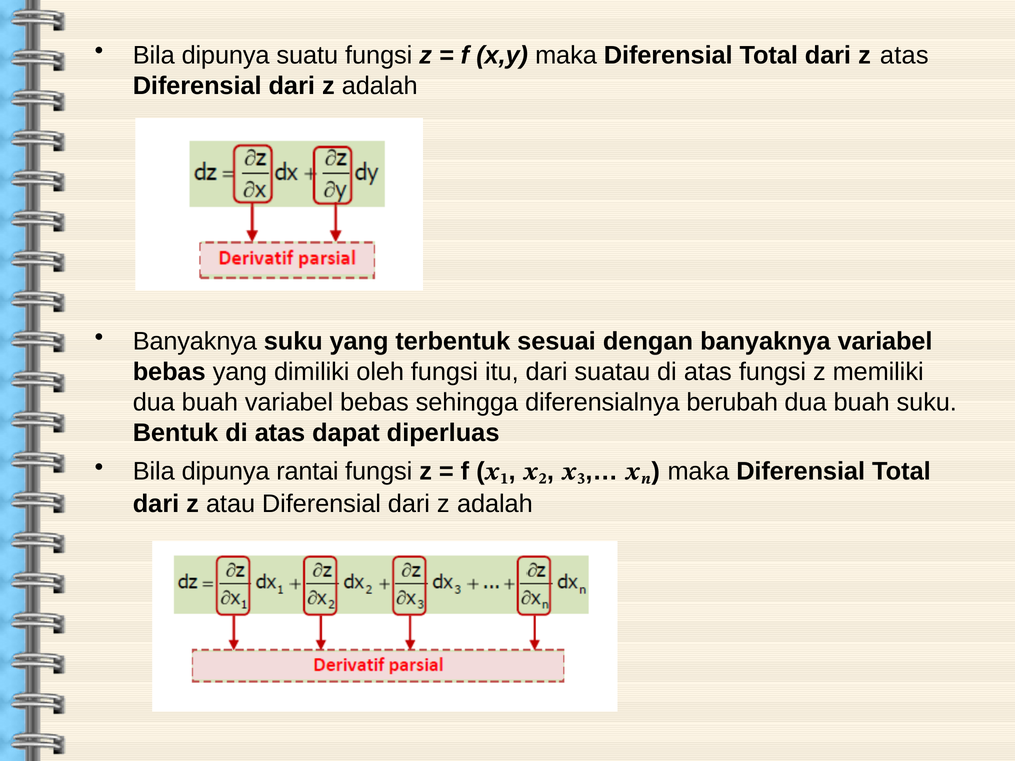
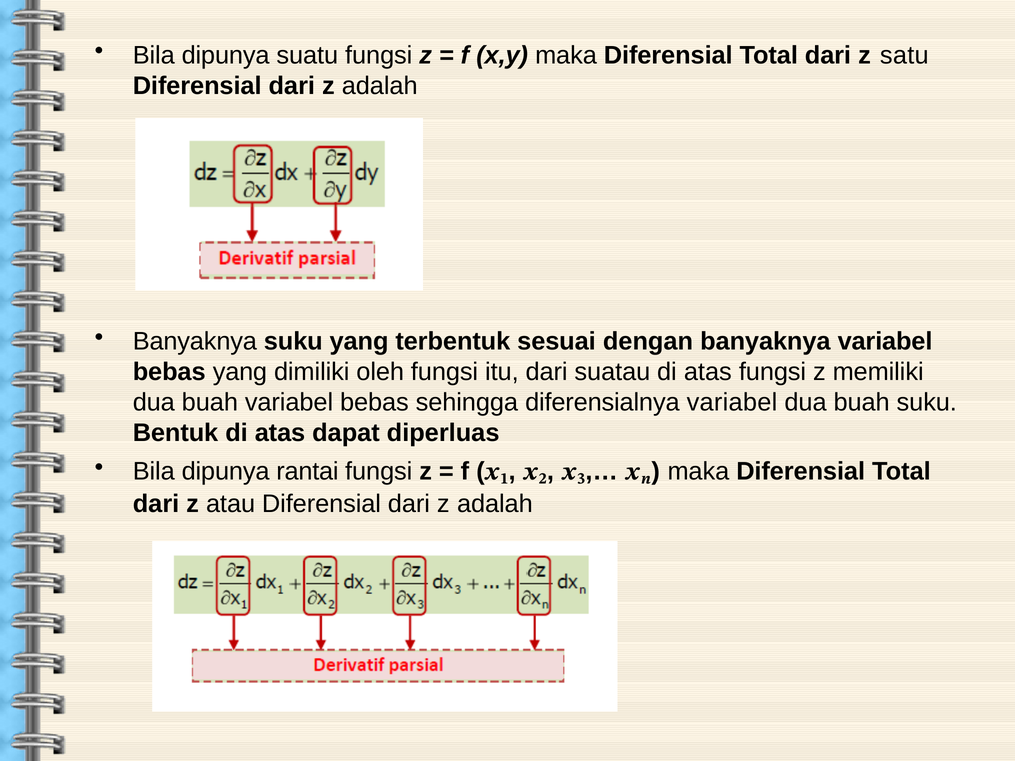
z atas: atas -> satu (904, 55)
diferensialnya berubah: berubah -> variabel (732, 402)
